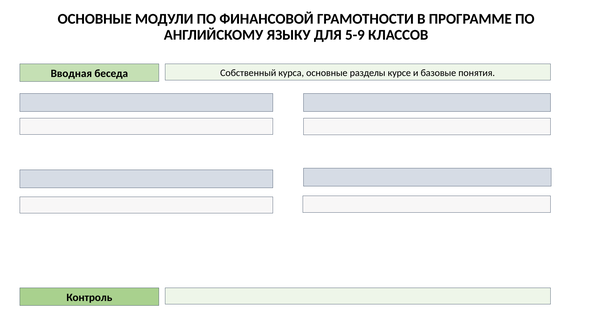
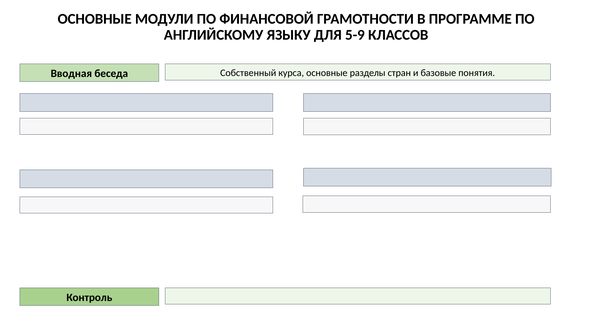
курсе: курсе -> стран (399, 73)
